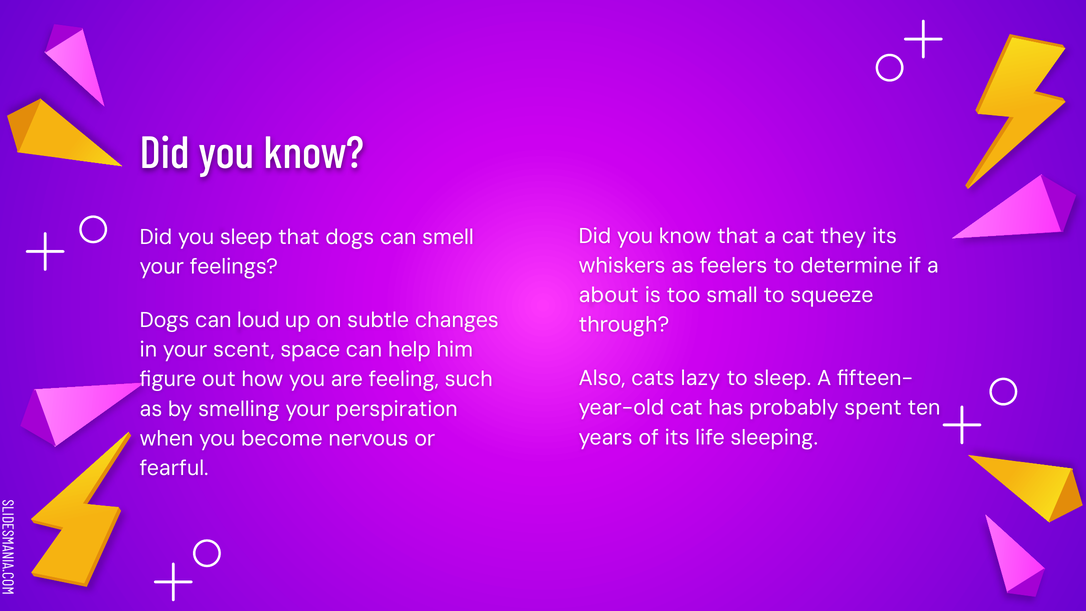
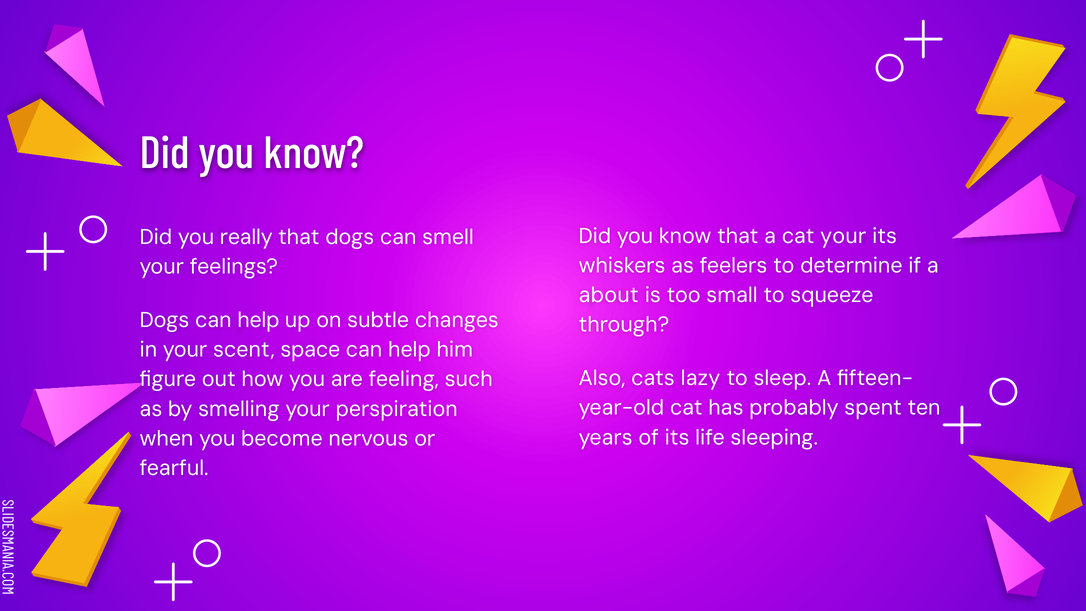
cat they: they -> your (843, 236)
you sleep: sleep -> really (246, 237)
Dogs can loud: loud -> help (258, 320)
